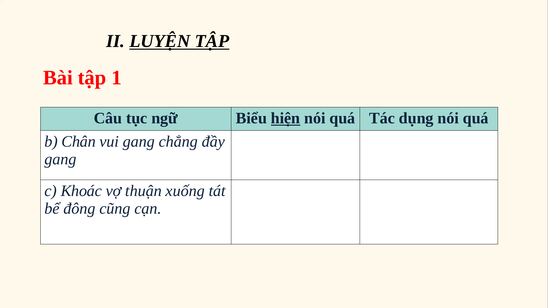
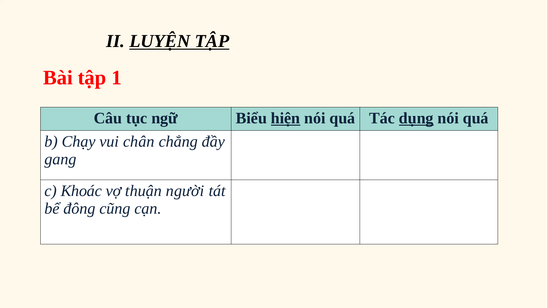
dụng underline: none -> present (416, 118)
Chân: Chân -> Chạy (79, 142)
vui gang: gang -> chân (139, 142)
xuống: xuống -> người (185, 191)
